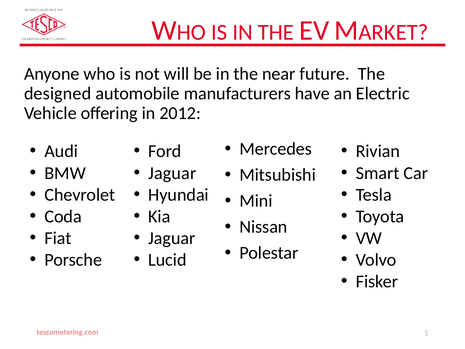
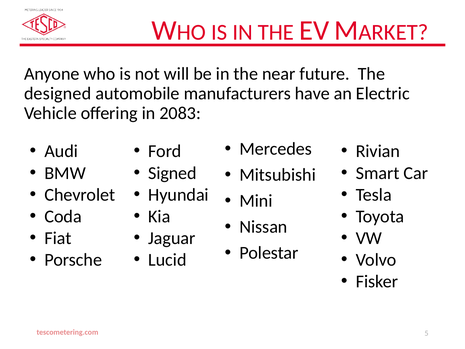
2012: 2012 -> 2083 (180, 113)
Jaguar: Jaguar -> Signed (172, 173)
